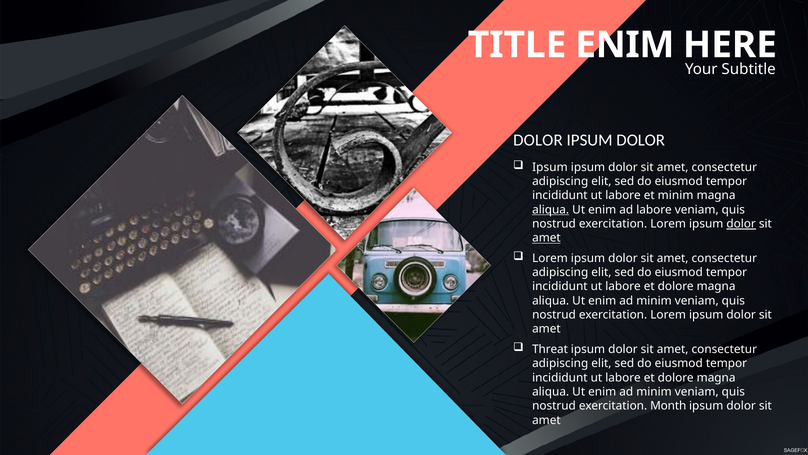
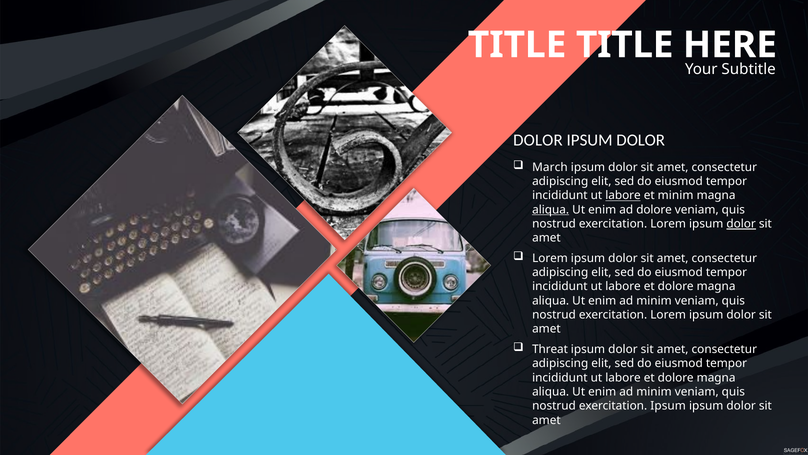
TITLE ENIM: ENIM -> TITLE (625, 45)
Ipsum: Ipsum -> March (550, 167)
labore underline: none -> present (623, 195)
ad labore: labore -> dolore (654, 209)
amet underline: present -> none (546, 238)
exercitation Month: Month -> Ipsum (668, 406)
